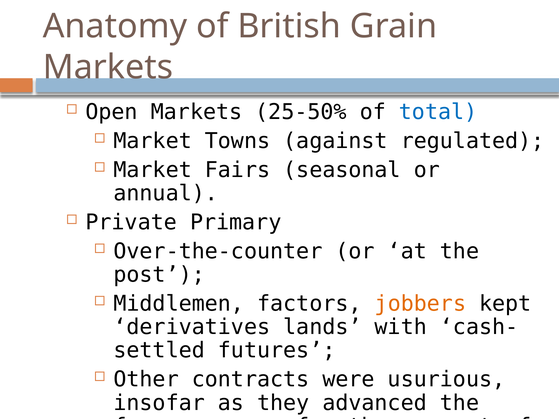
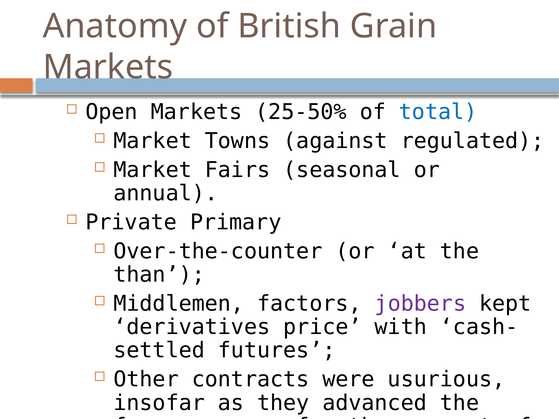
post: post -> than (159, 275)
jobbers colour: orange -> purple (420, 304)
lands: lands -> price (322, 327)
